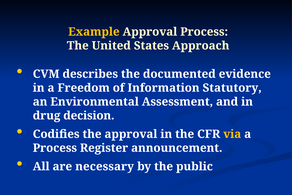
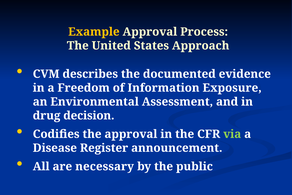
Statutory: Statutory -> Exposure (232, 88)
via colour: yellow -> light green (232, 134)
Process: Process -> Disease (55, 148)
